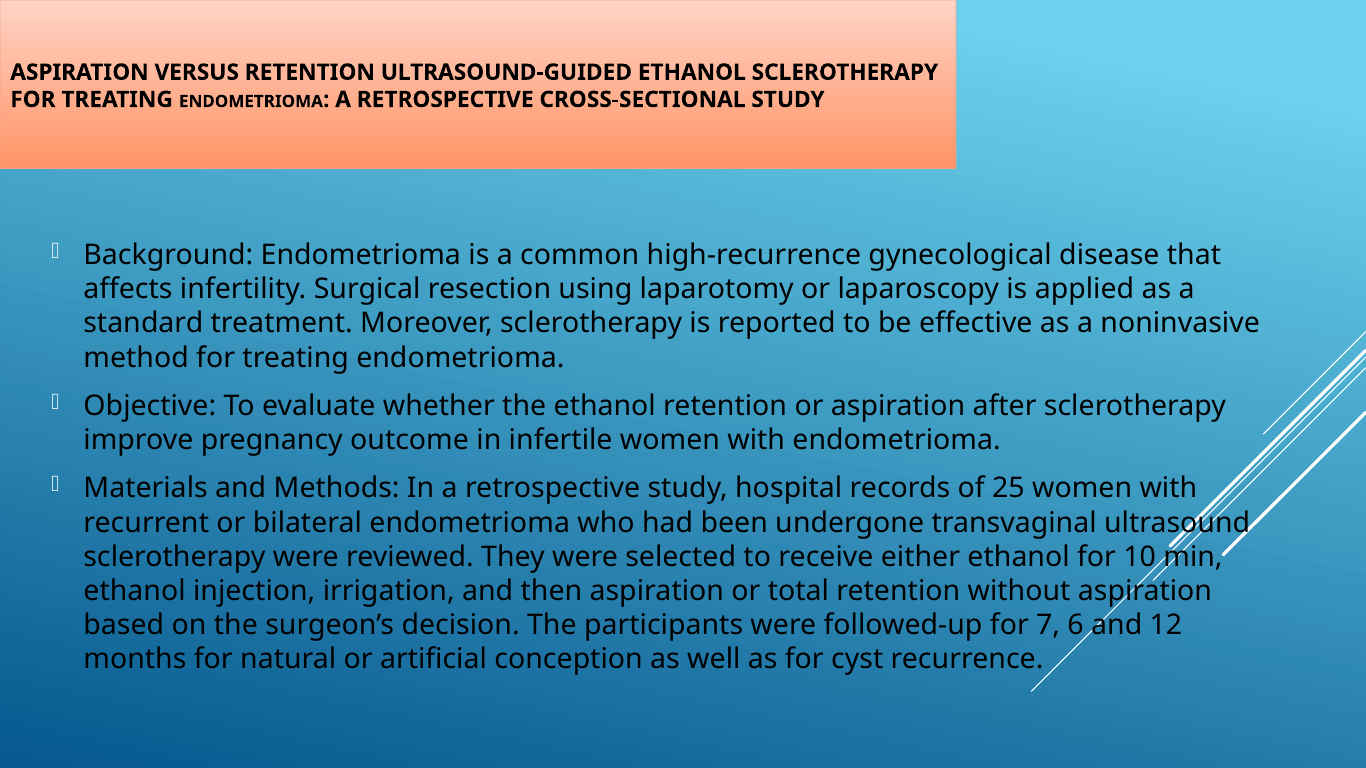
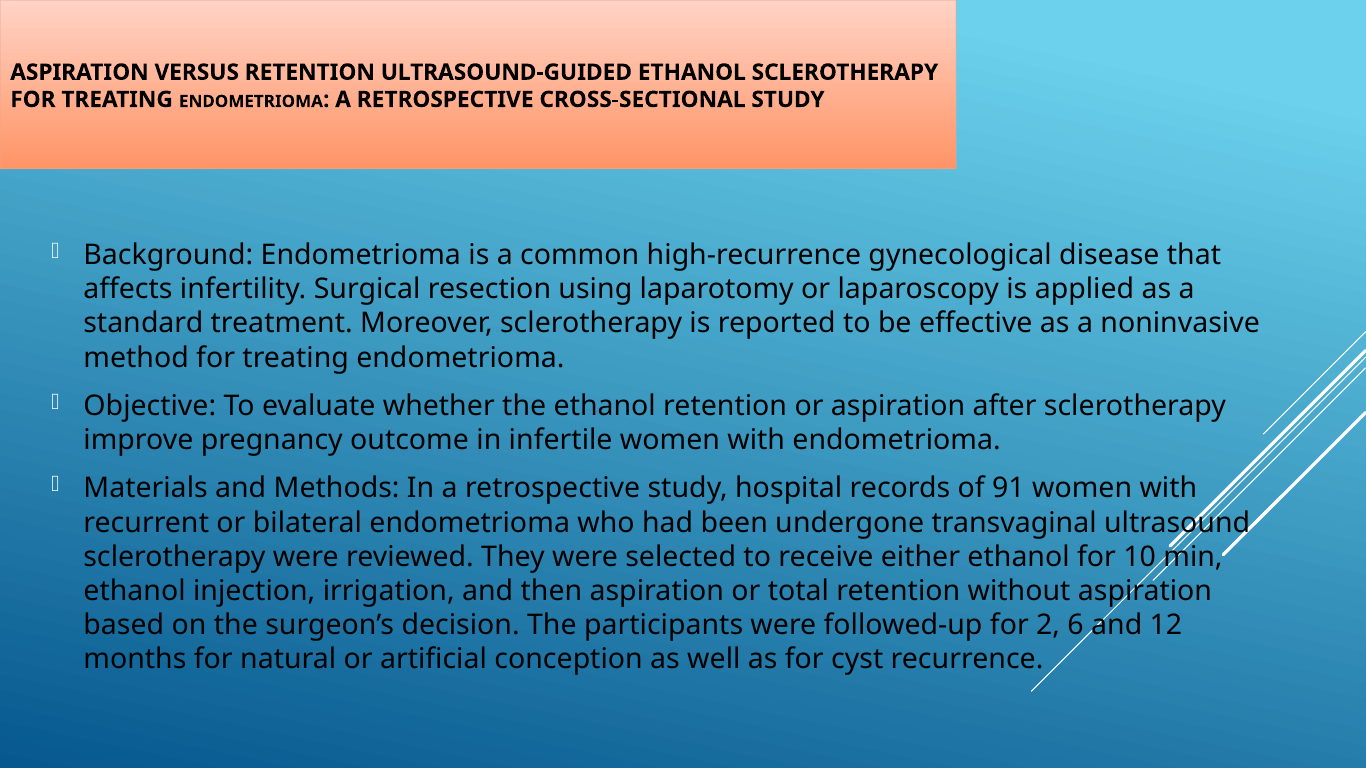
25: 25 -> 91 (1008, 489)
7: 7 -> 2 (1048, 625)
